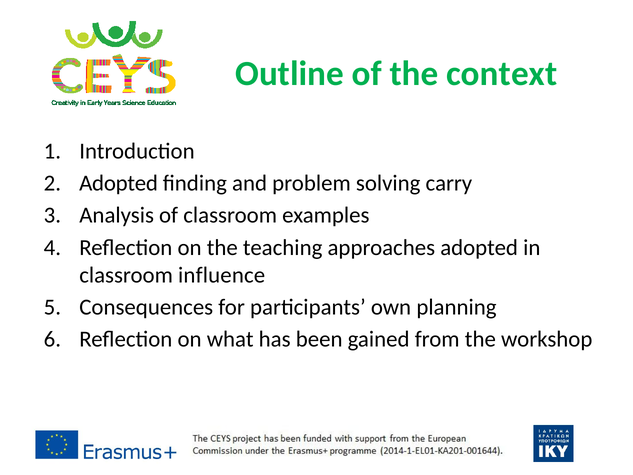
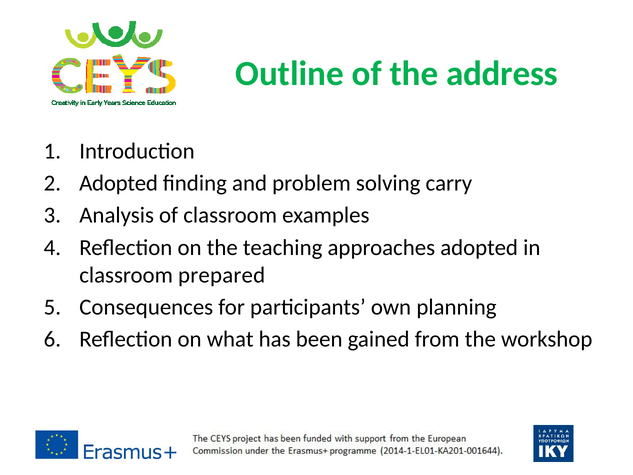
context: context -> address (502, 73)
influence: influence -> prepared (222, 275)
